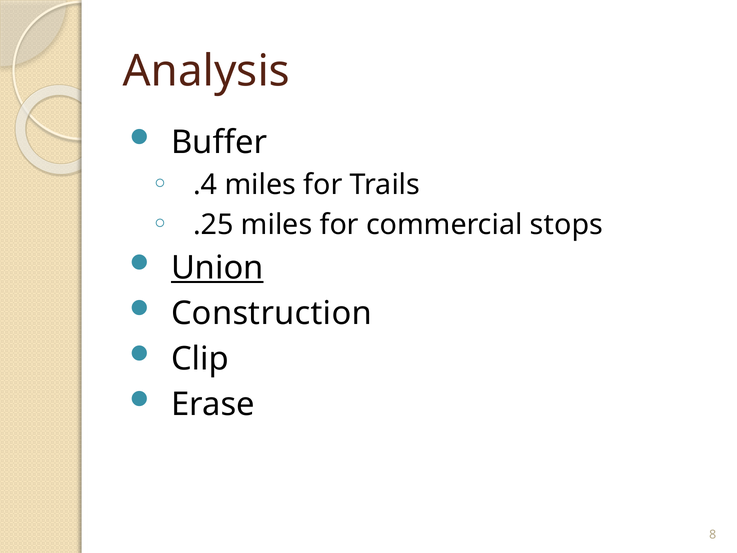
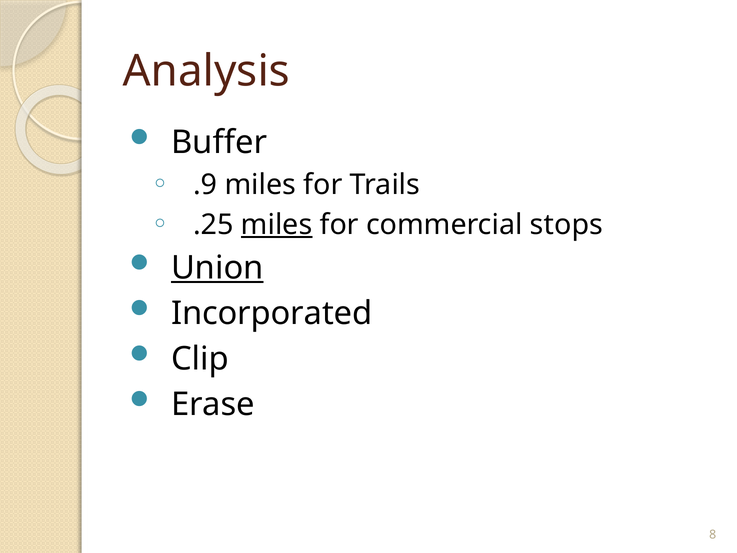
.4: .4 -> .9 (205, 184)
miles underline: none -> present (277, 225)
Construction: Construction -> Incorporated (272, 313)
